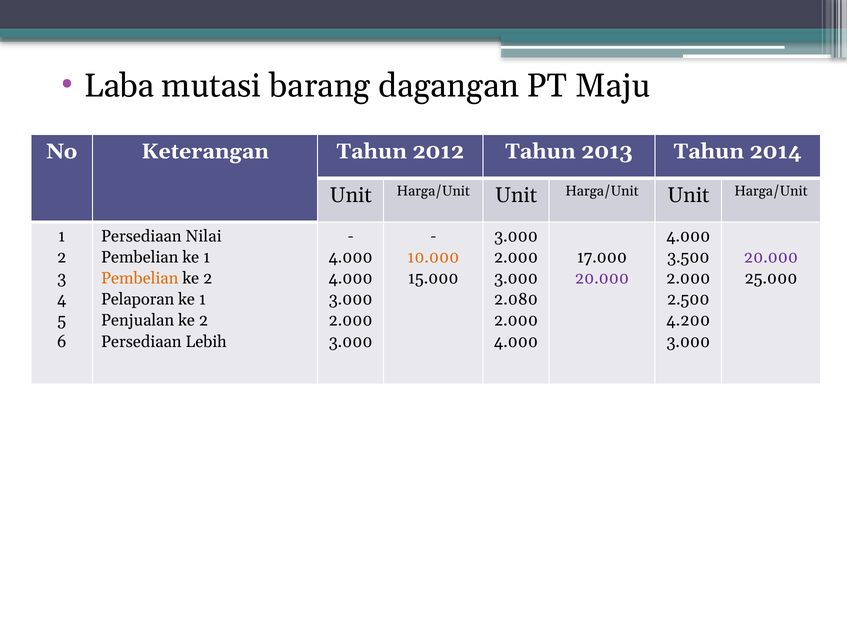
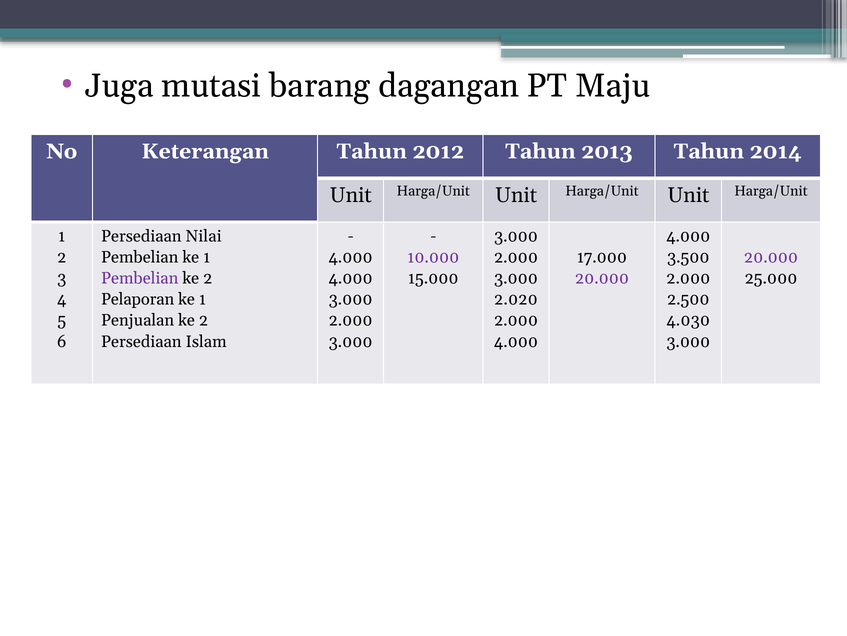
Laba: Laba -> Juga (119, 86)
10.000 colour: orange -> purple (433, 257)
Pembelian colour: orange -> purple (140, 278)
2.080: 2.080 -> 2.020 (516, 299)
4.200: 4.200 -> 4.030 (688, 320)
Lebih: Lebih -> Islam (206, 341)
